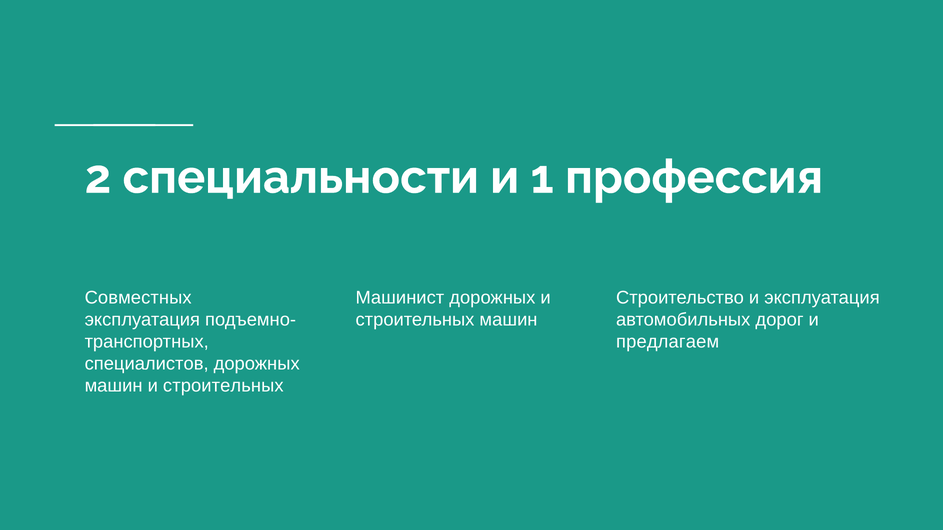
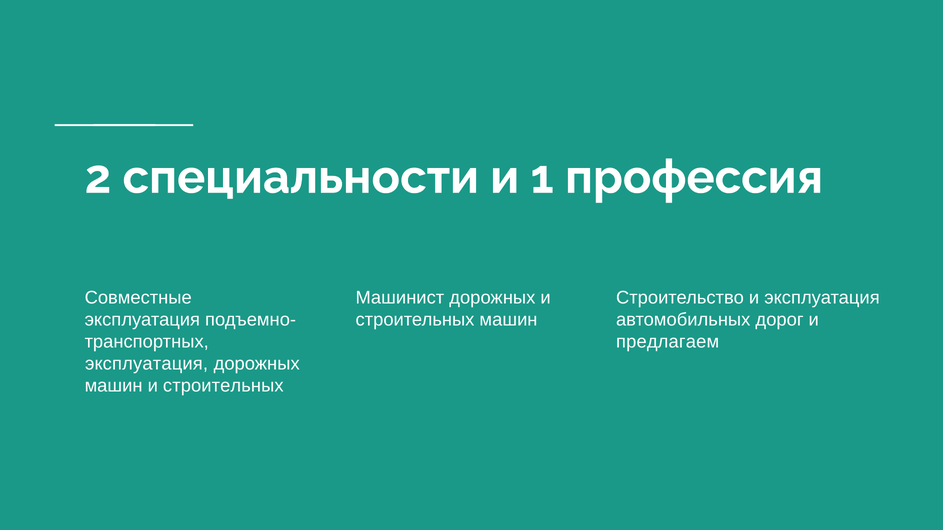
Совместных: Совместных -> Совместные (138, 298)
специалистов: специалистов -> эксплуатация (147, 364)
